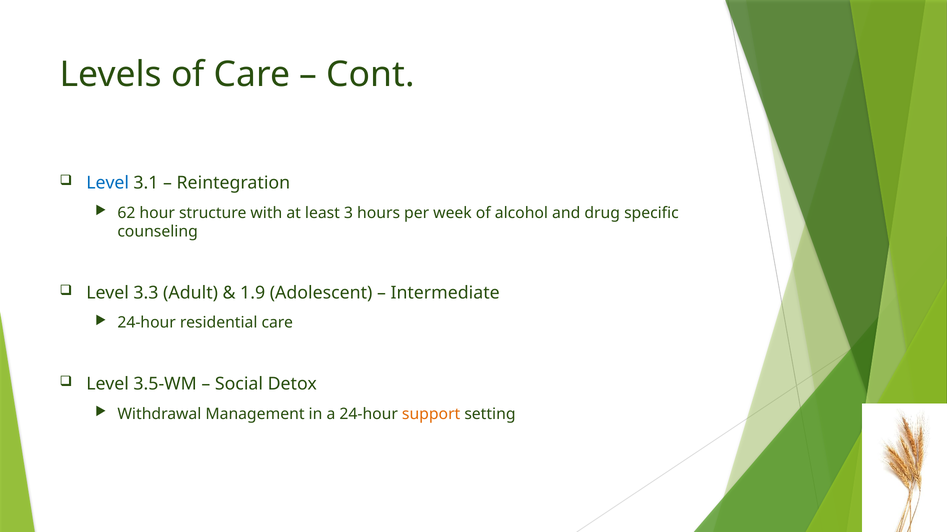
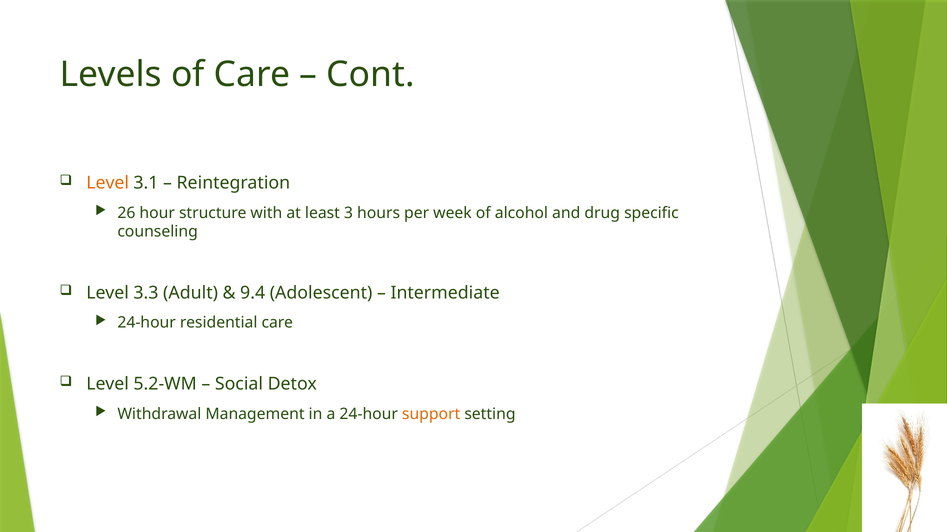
Level colour: blue -> orange (108, 183)
62: 62 -> 26 (126, 213)
1.9: 1.9 -> 9.4 (253, 293)
3.5-WM: 3.5-WM -> 5.2-WM (165, 385)
